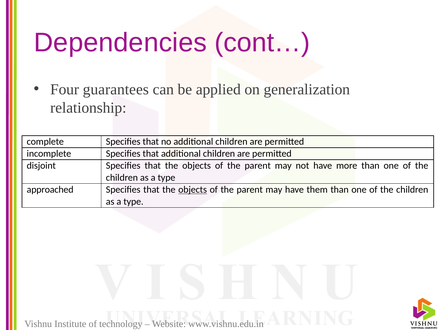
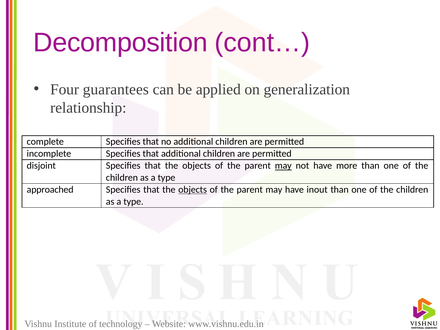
Dependencies: Dependencies -> Decomposition (121, 43)
may underline: none -> present (283, 166)
them: them -> inout (317, 190)
